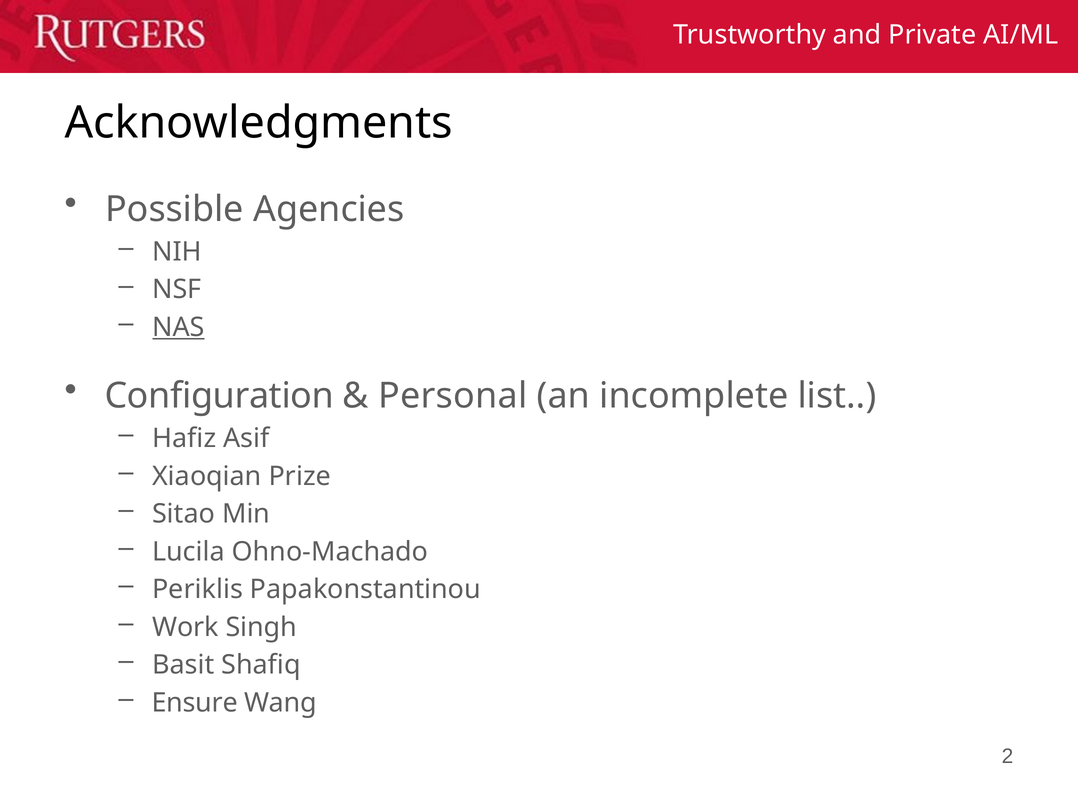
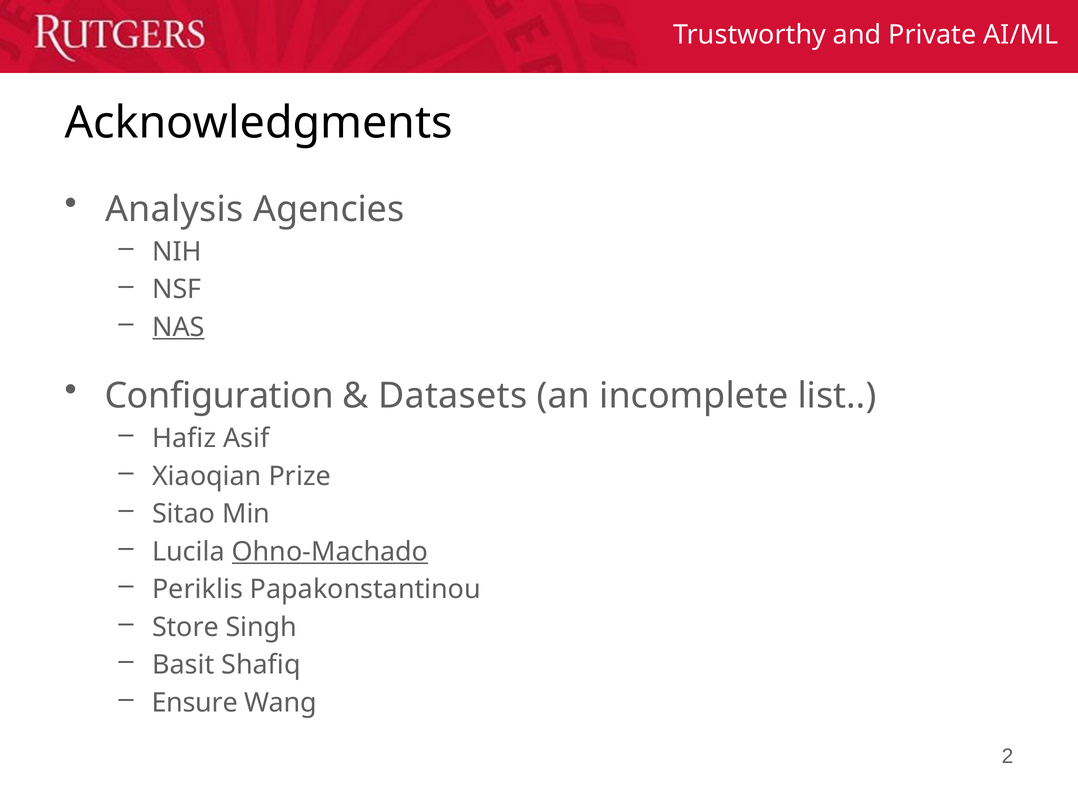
Possible: Possible -> Analysis (174, 209)
Personal: Personal -> Datasets (453, 396)
Ohno-Machado underline: none -> present (330, 551)
Work: Work -> Store (186, 627)
